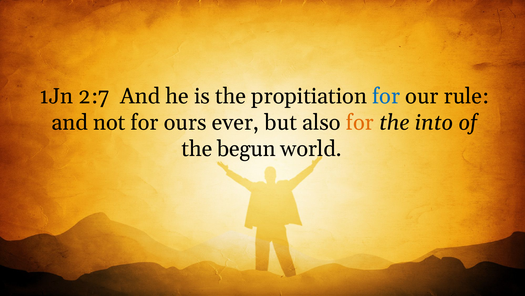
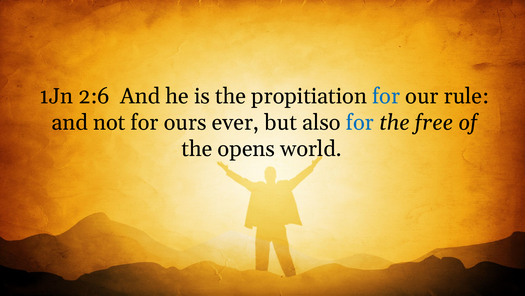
2:7: 2:7 -> 2:6 (94, 96)
for colour: orange -> blue (360, 122)
into: into -> free (434, 122)
begun: begun -> opens (246, 149)
